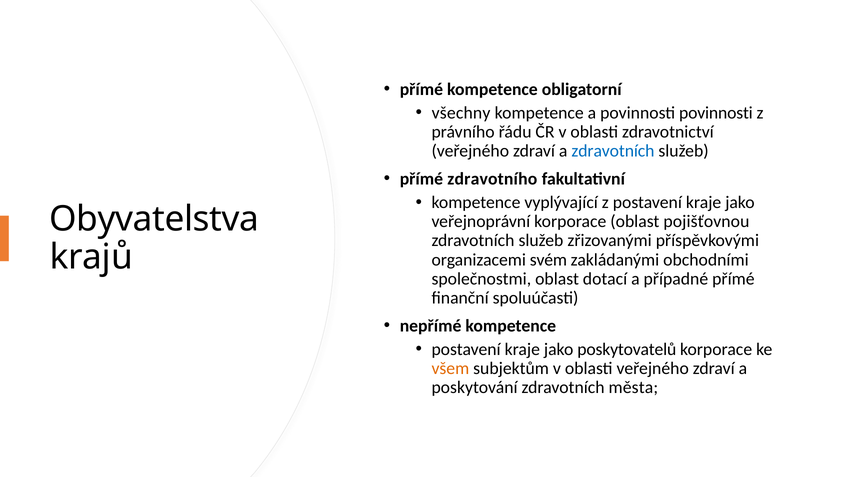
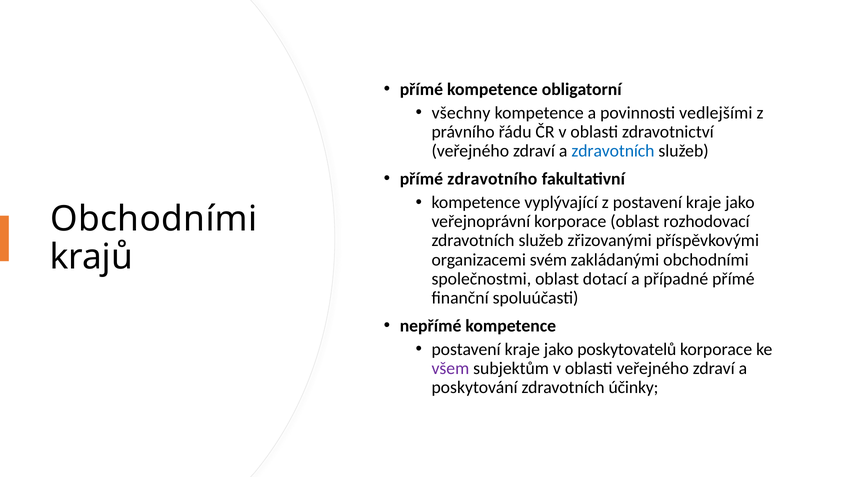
povinnosti povinnosti: povinnosti -> vedlejšími (716, 113)
Obyvatelstva: Obyvatelstva -> Obchodními (154, 219)
pojišťovnou: pojišťovnou -> rozhodovací (707, 221)
všem colour: orange -> purple (450, 368)
města: města -> účinky (633, 387)
